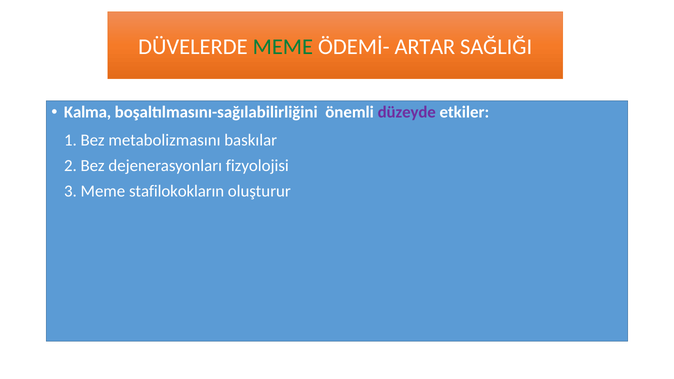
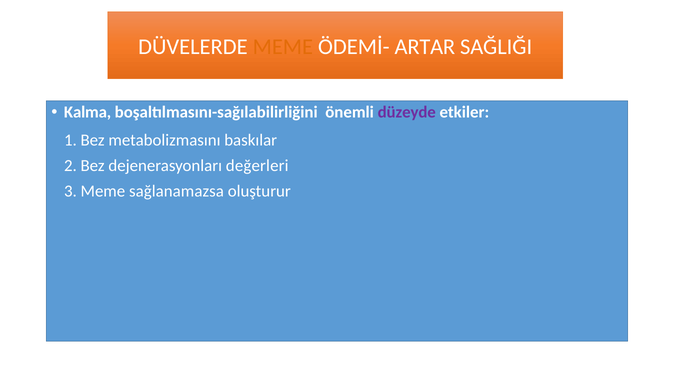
MEME colour: green -> orange (283, 47)
fizyolojisi: fizyolojisi -> değerleri (257, 166)
stafilokokların: stafilokokların -> sağlanamazsa (176, 191)
